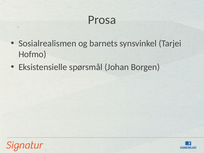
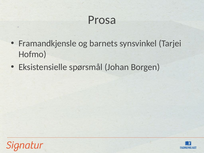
Sosialrealismen: Sosialrealismen -> Framandkjensle (47, 43)
